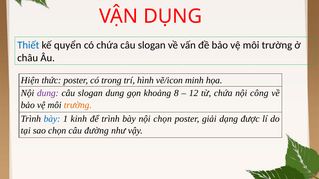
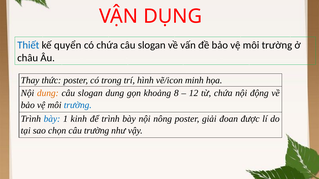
Hiện: Hiện -> Thay (30, 81)
dung colour: purple -> orange (48, 93)
công: công -> động (259, 93)
trường colour: orange -> blue (78, 105)
nội chọn: chọn -> nông (163, 119)
dạng: dạng -> đoan (229, 119)
câu đường: đường -> trường (97, 131)
